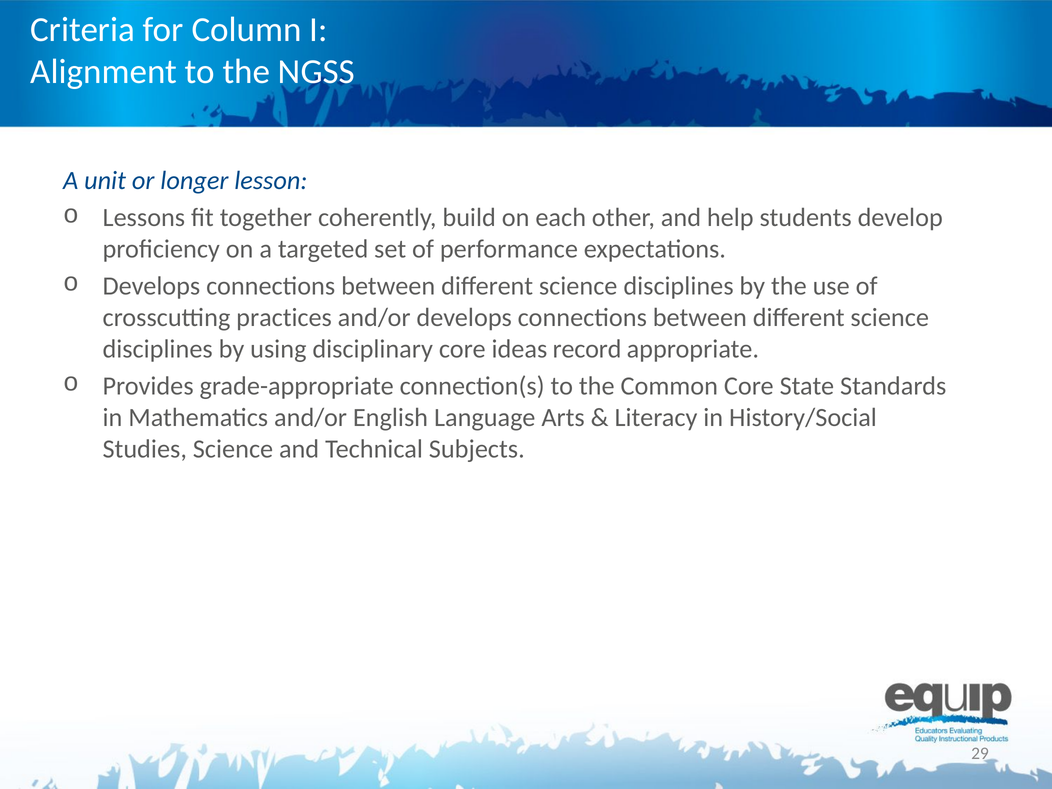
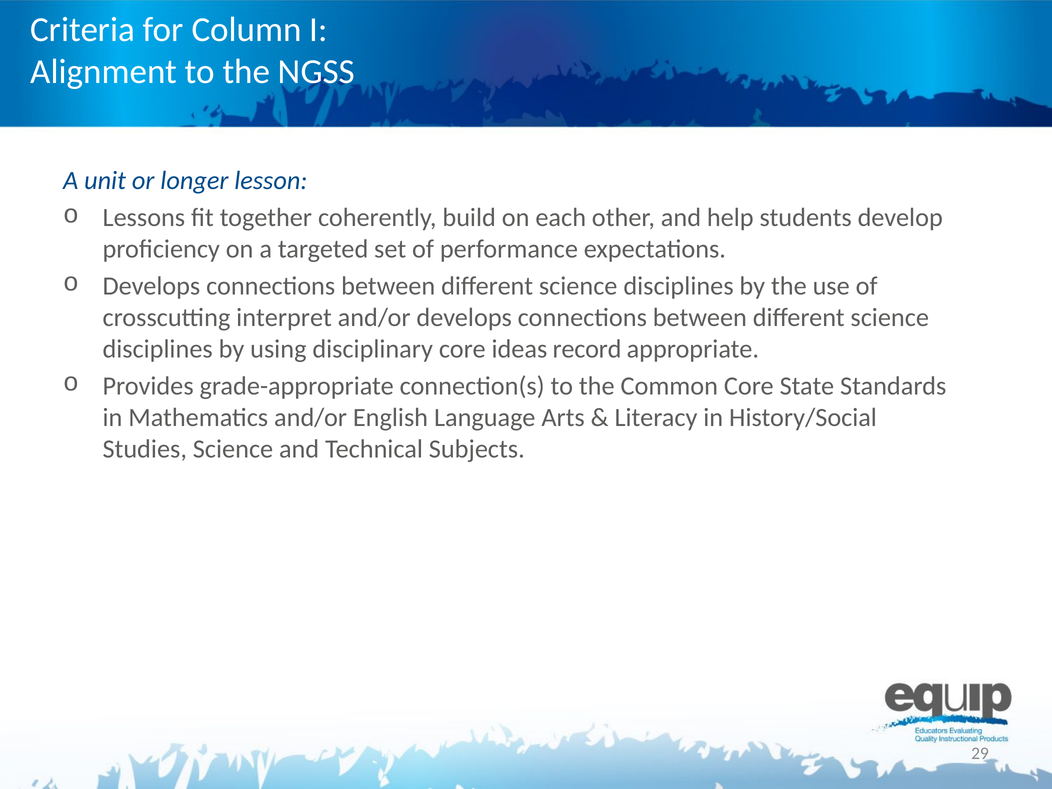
practices: practices -> interpret (284, 317)
